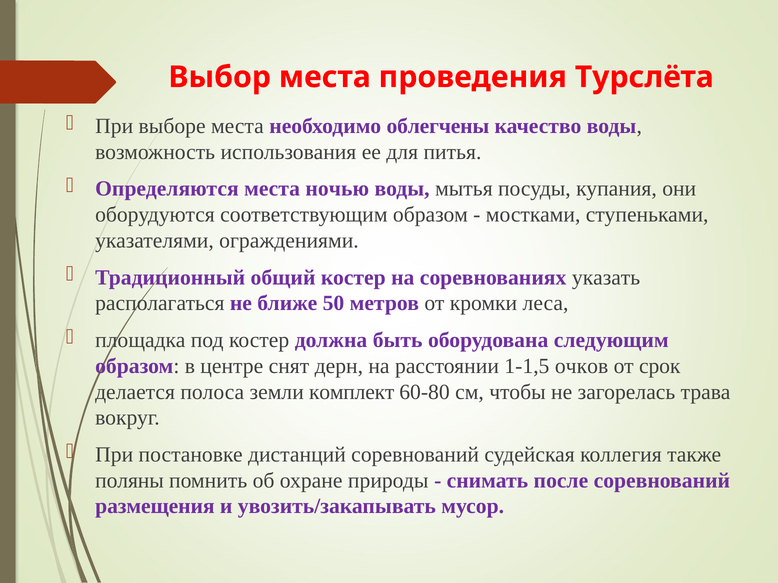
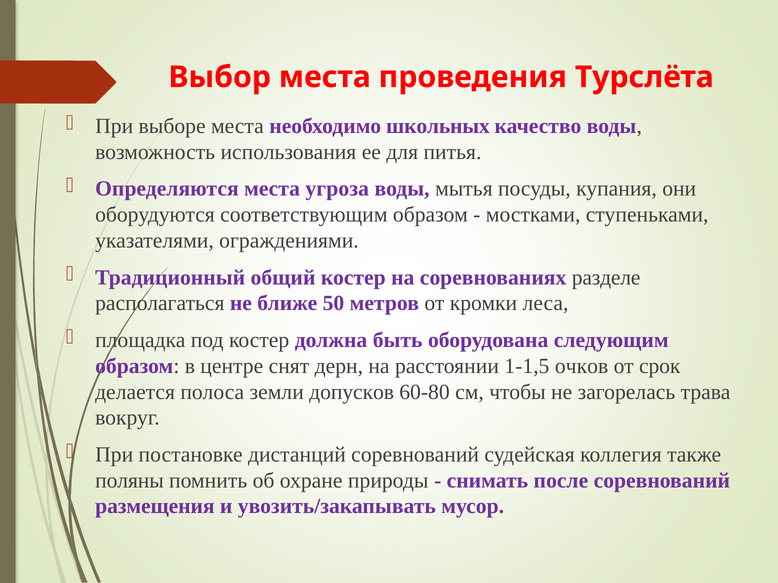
облегчены: облегчены -> школьных (438, 126)
ночью: ночью -> угроза (337, 189)
указать: указать -> разделе (606, 278)
комплект: комплект -> допусков (352, 392)
